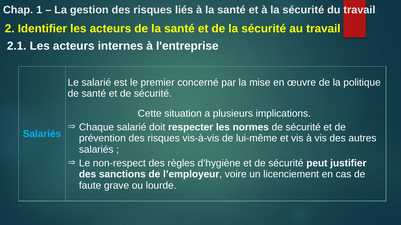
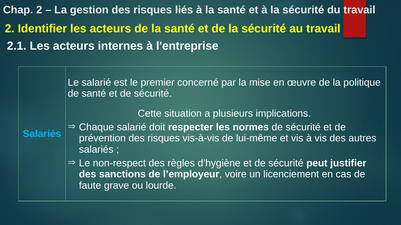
Chap 1: 1 -> 2 (39, 10)
